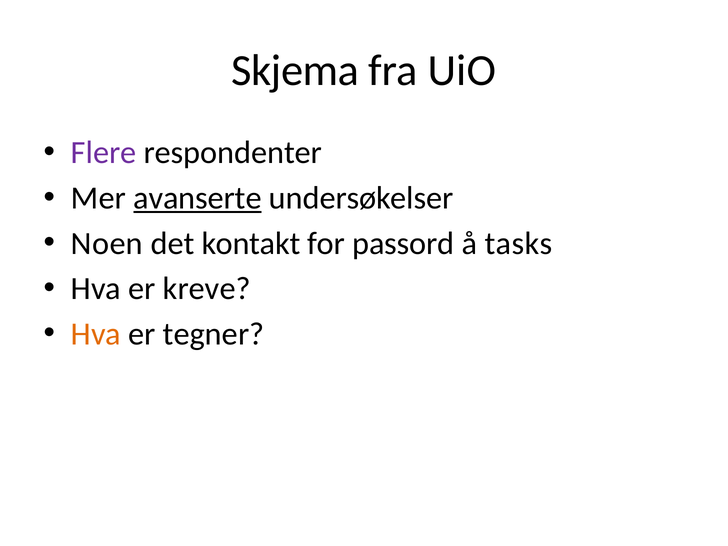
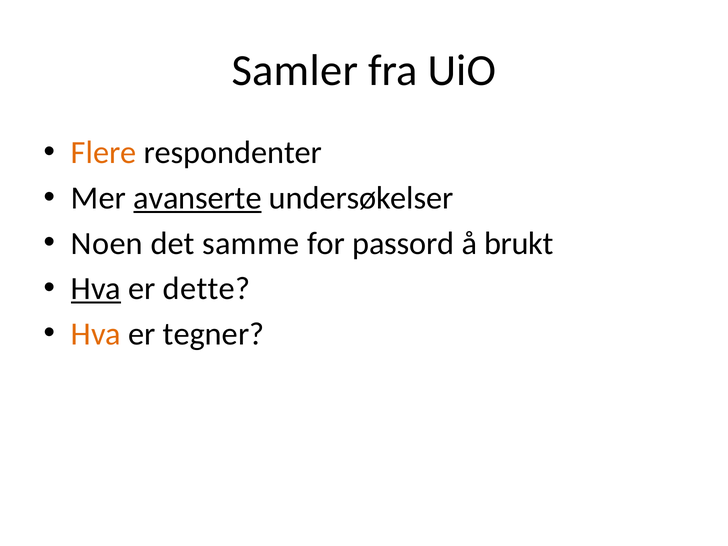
Skjema: Skjema -> Samler (295, 70)
Flere colour: purple -> orange (104, 153)
kontakt: kontakt -> samme (251, 243)
tasks: tasks -> brukt (519, 243)
Hva underline: none -> present (96, 289)
kreve: kreve -> dette (207, 289)
